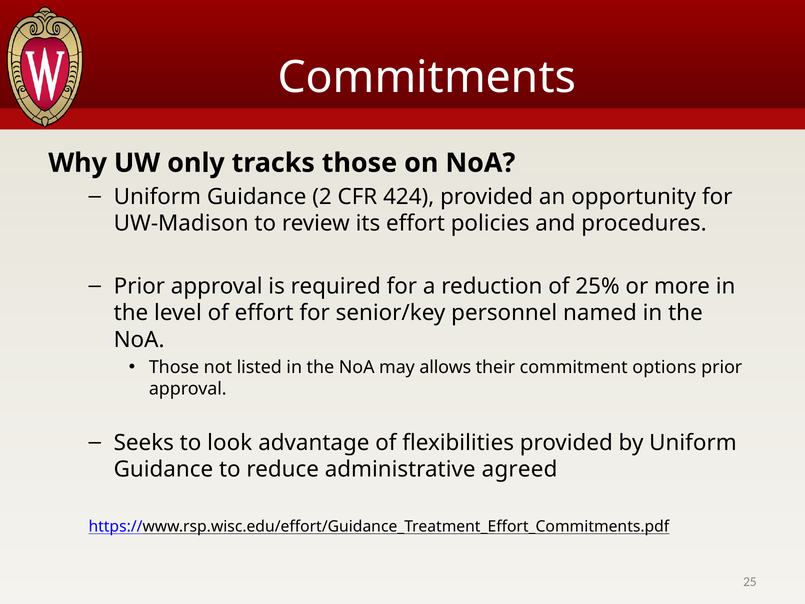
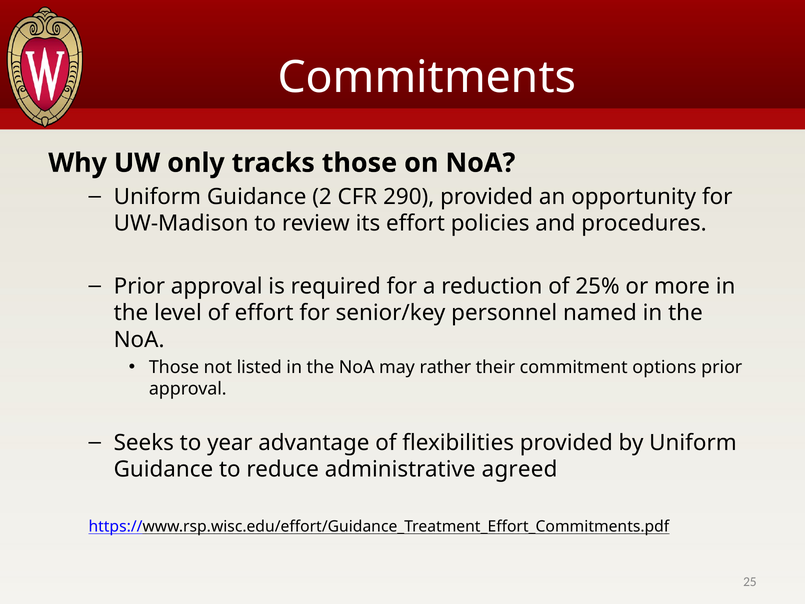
424: 424 -> 290 (409, 197)
allows: allows -> rather (445, 367)
look: look -> year (230, 443)
